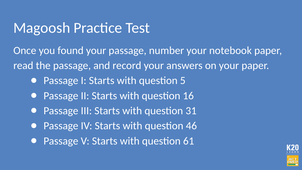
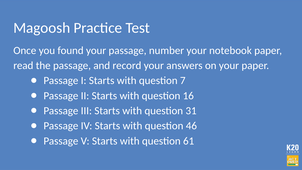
5: 5 -> 7 (183, 81)
